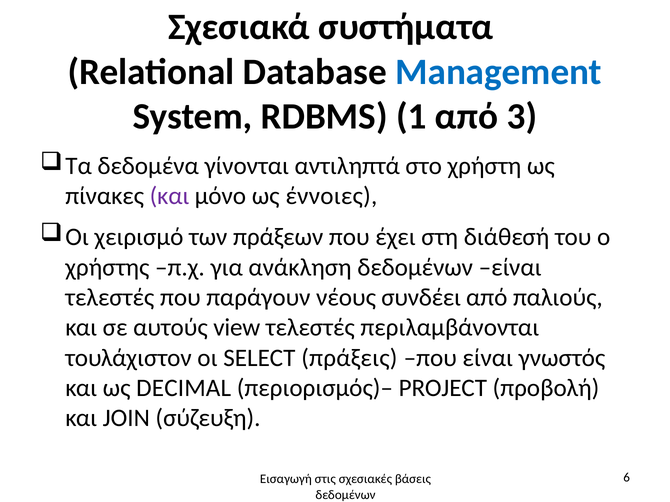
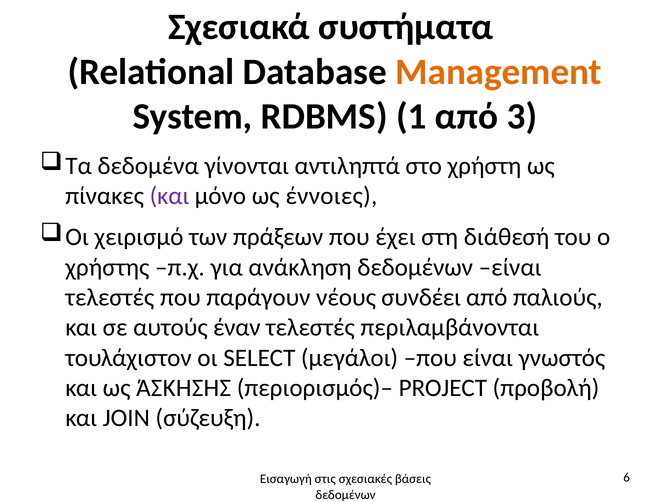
Management colour: blue -> orange (499, 72)
view: view -> έναν (237, 328)
πράξεις: πράξεις -> μεγάλοι (350, 358)
DECIMAL: DECIMAL -> ΆΣΚΗΣΗΣ (184, 388)
